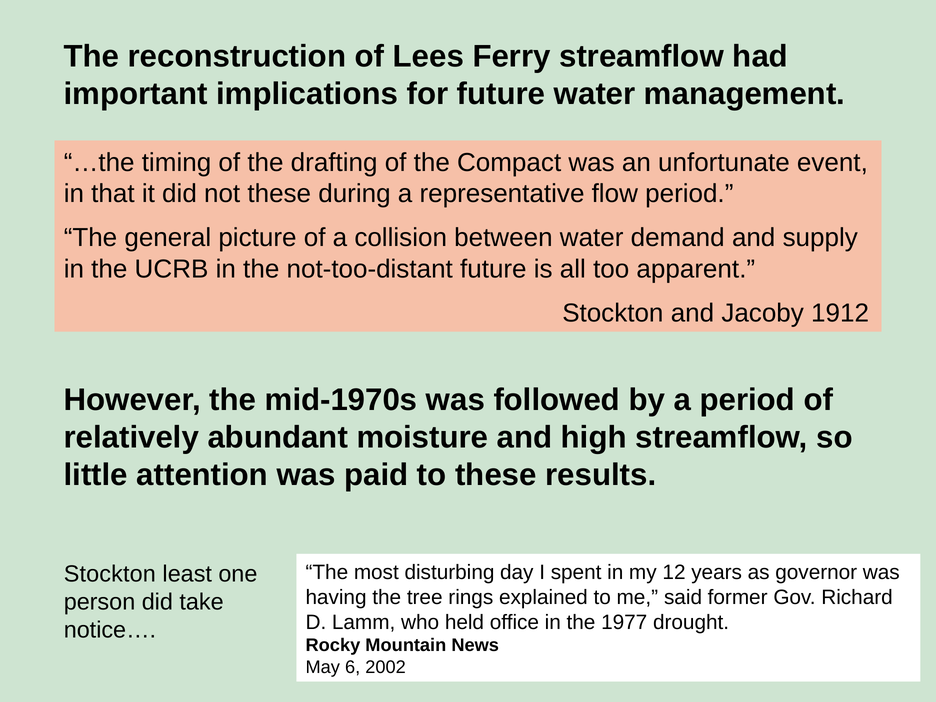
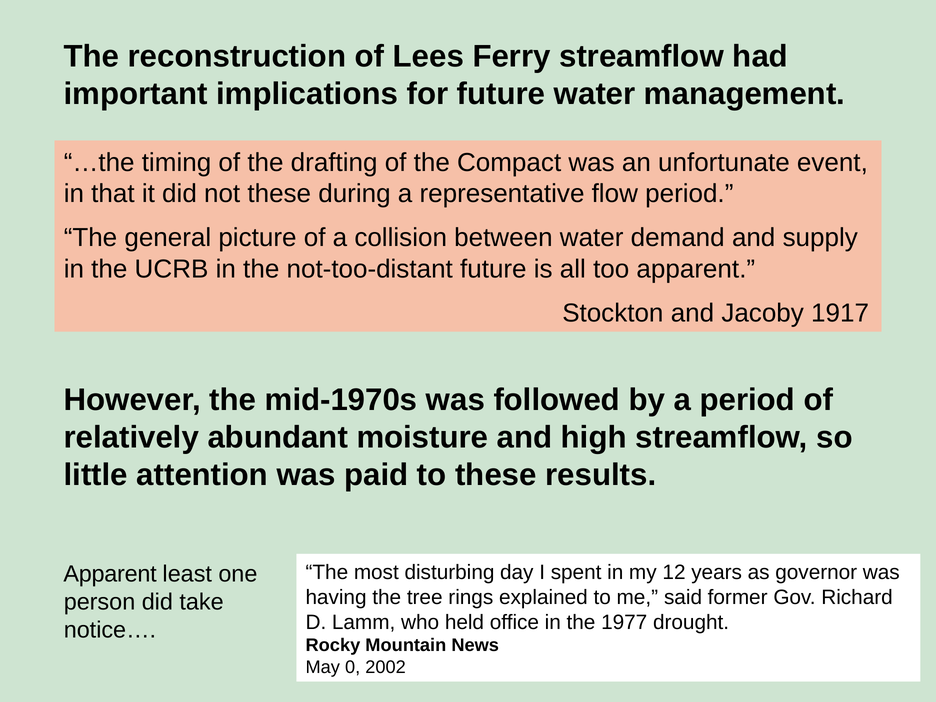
1912: 1912 -> 1917 (840, 313)
Stockton: Stockton -> Apparent (110, 574)
6: 6 -> 0 (353, 667)
